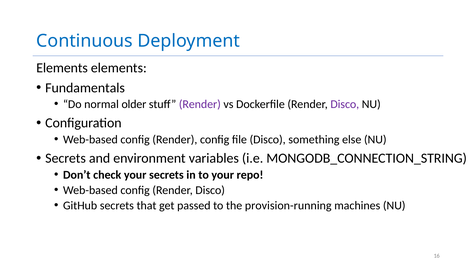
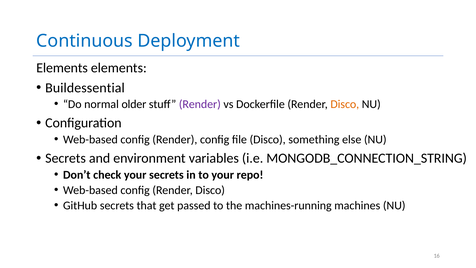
Fundamentals: Fundamentals -> Buildessential (85, 88)
Disco colour: purple -> orange (345, 104)
provision-running: provision-running -> machines-running (288, 205)
